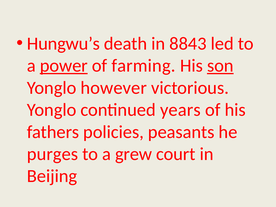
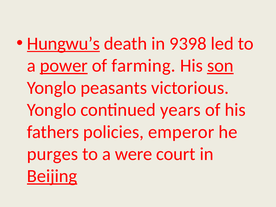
Hungwu’s underline: none -> present (63, 44)
8843: 8843 -> 9398 (188, 44)
however: however -> peasants (114, 88)
peasants: peasants -> emperor (181, 132)
grew: grew -> were (134, 154)
Beijing underline: none -> present (52, 176)
